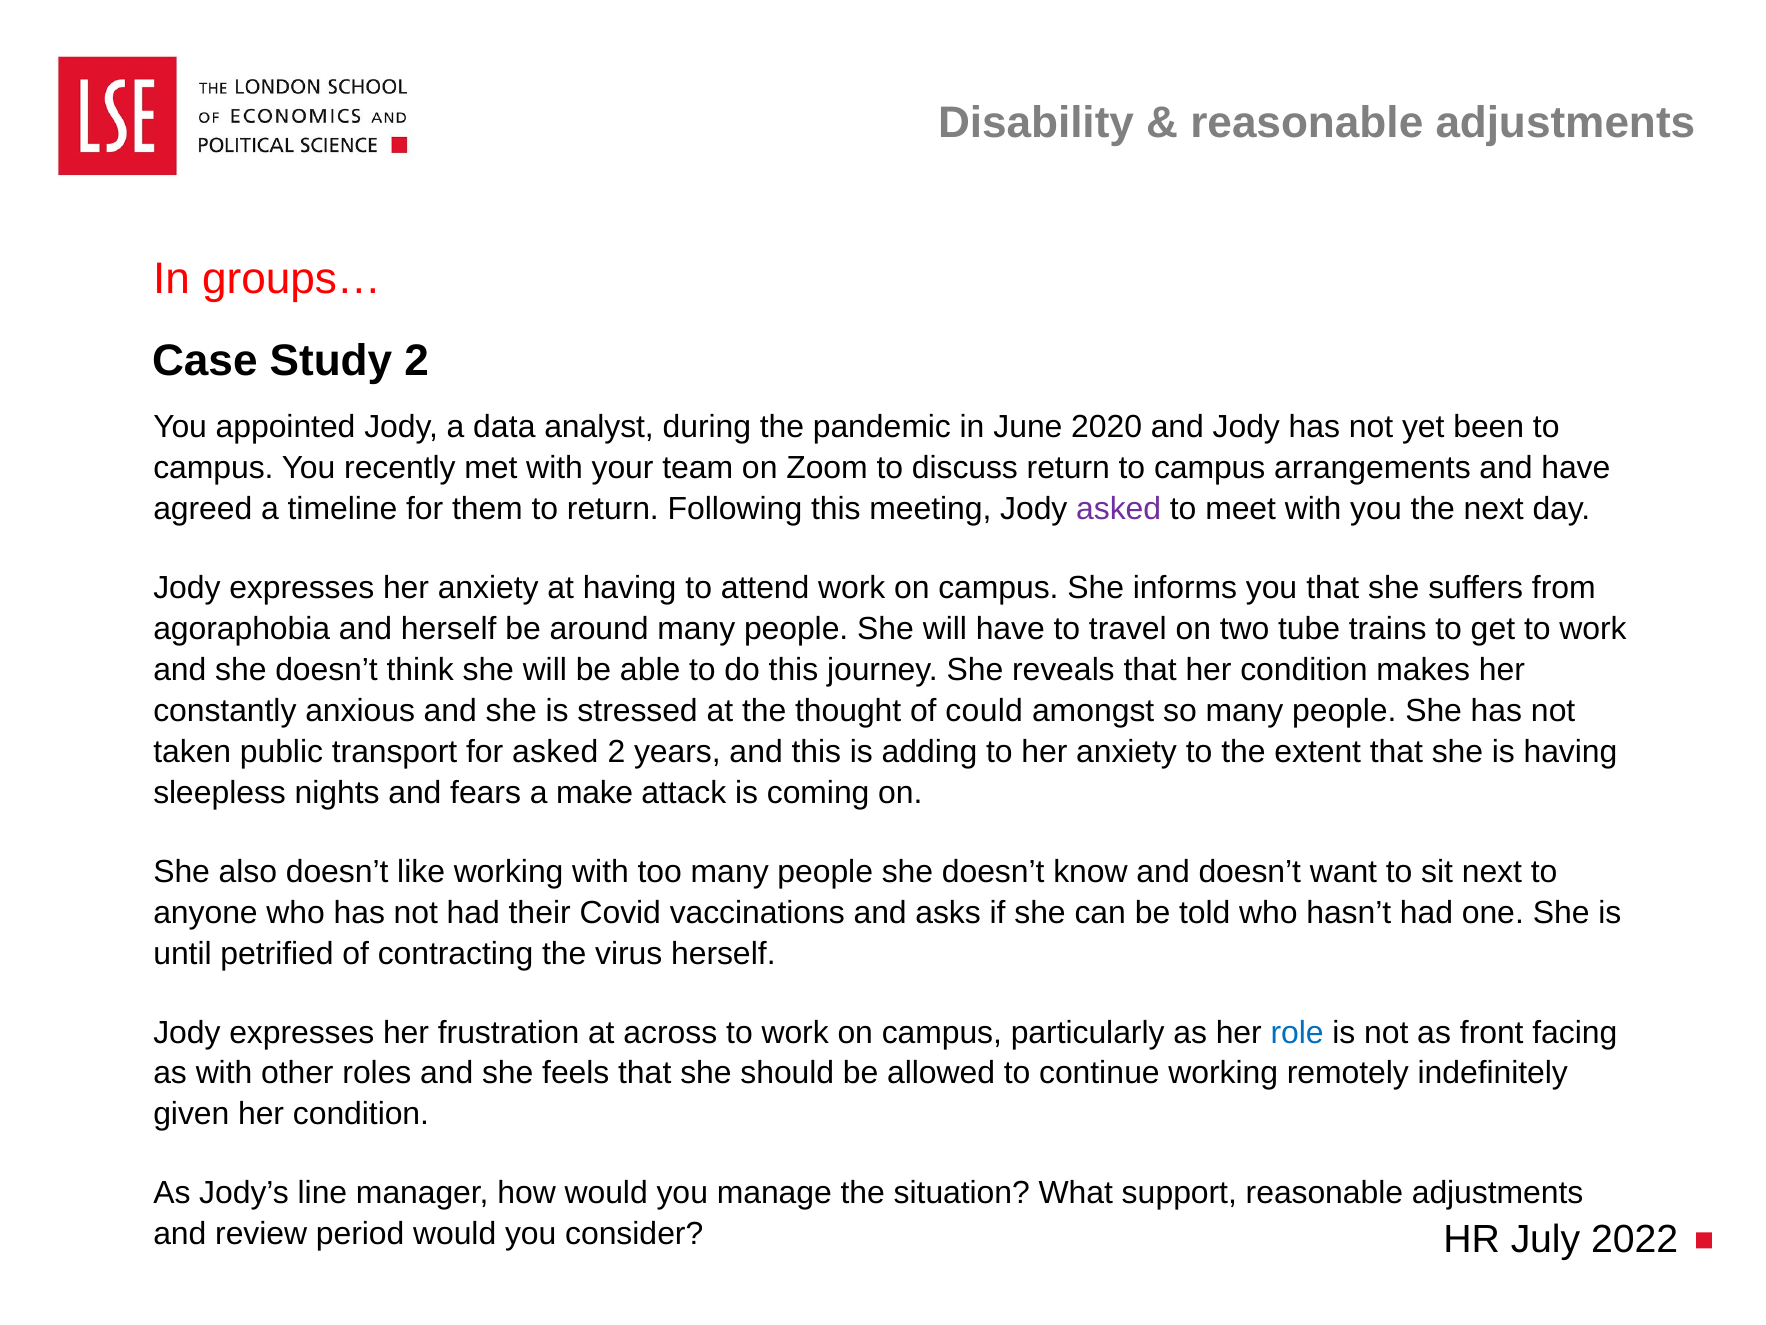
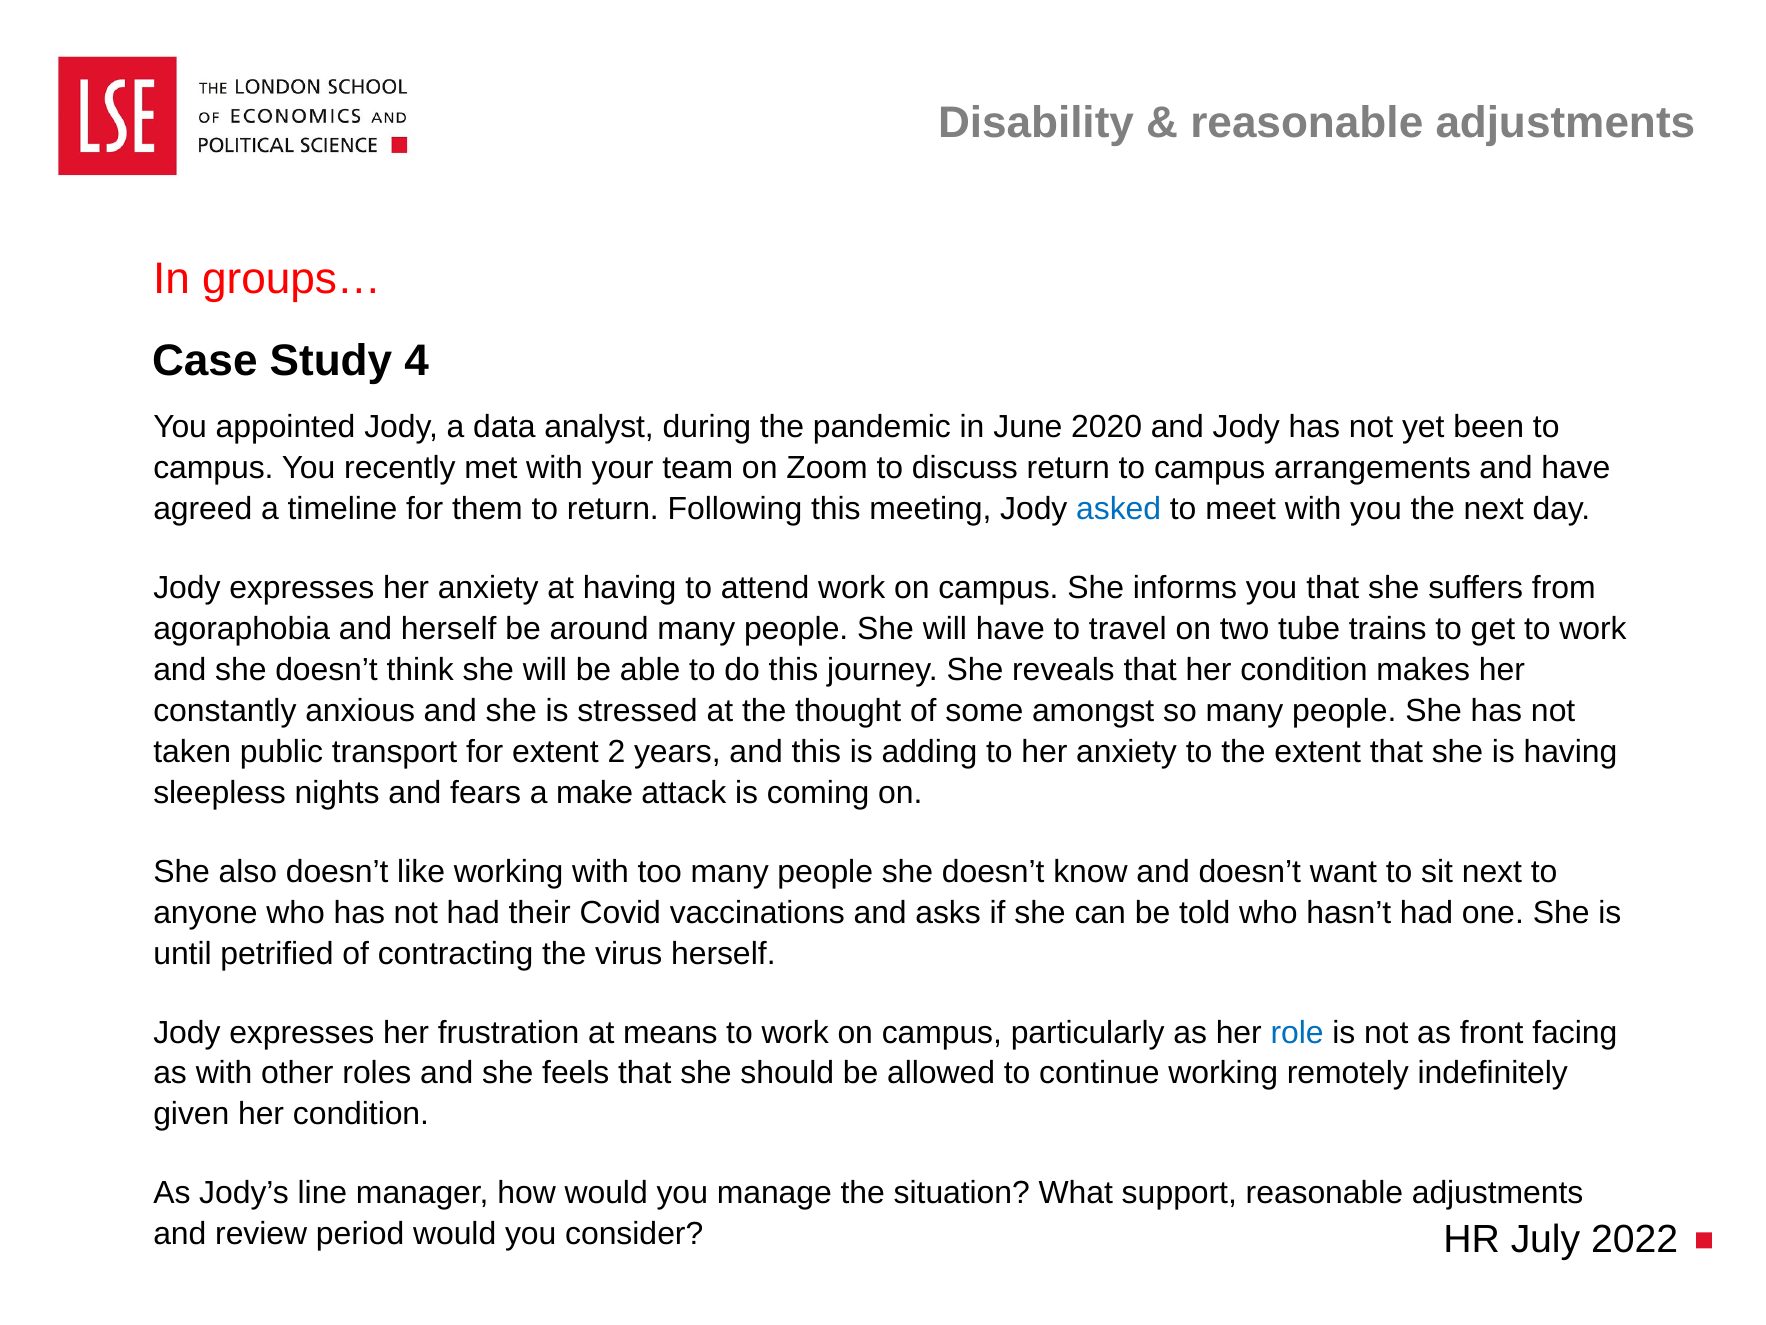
Study 2: 2 -> 4 (417, 361)
asked colour: purple -> blue (1119, 508)
could: could -> some (984, 710)
for asked: asked -> extent (555, 751)
across: across -> means (670, 1032)
